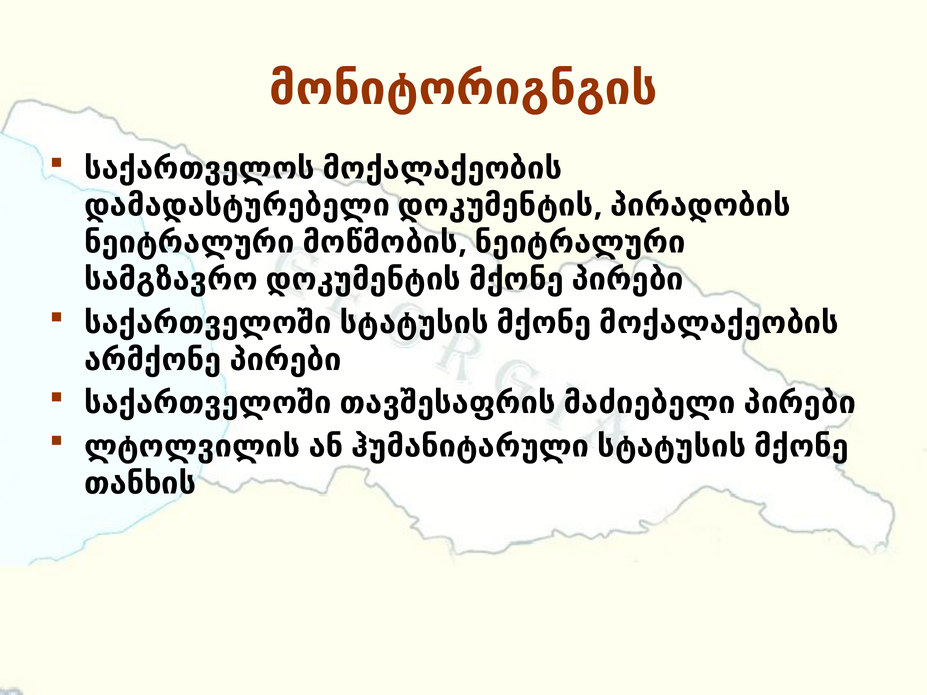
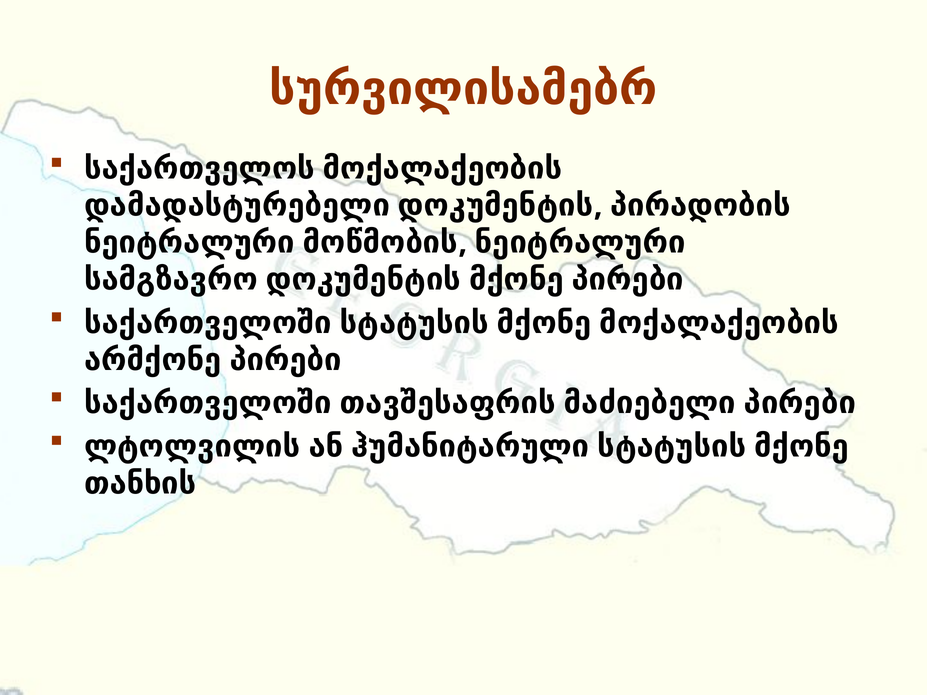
მონიტორიგნგის: მონიტორიგნგის -> სურვილისამებრ (463, 89)
